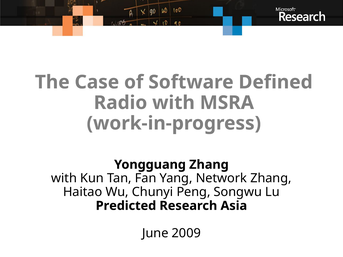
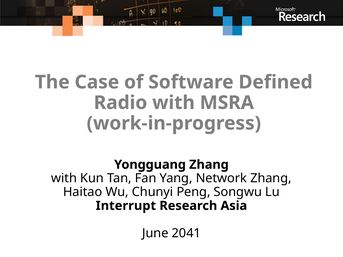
Predicted: Predicted -> Interrupt (126, 206)
2009: 2009 -> 2041 (186, 233)
